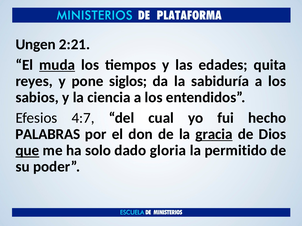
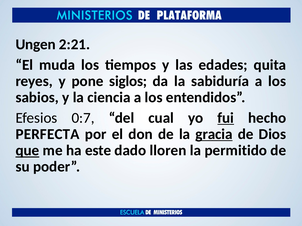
muda underline: present -> none (57, 65)
4:7: 4:7 -> 0:7 (83, 118)
fui underline: none -> present (226, 118)
PALABRAS: PALABRAS -> PERFECTA (48, 134)
solo: solo -> este (98, 151)
gloria: gloria -> lloren (168, 151)
